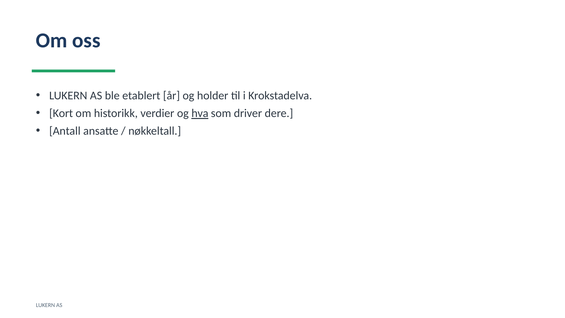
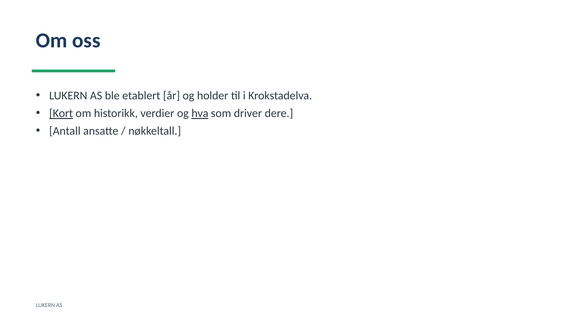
Kort underline: none -> present (61, 113)
